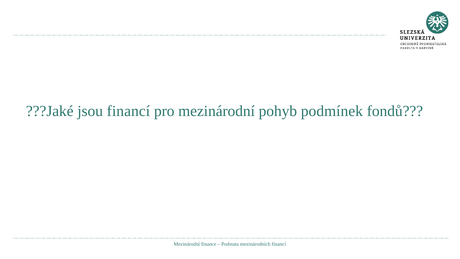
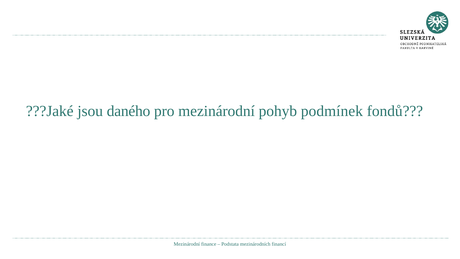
jsou financí: financí -> daného (129, 111)
